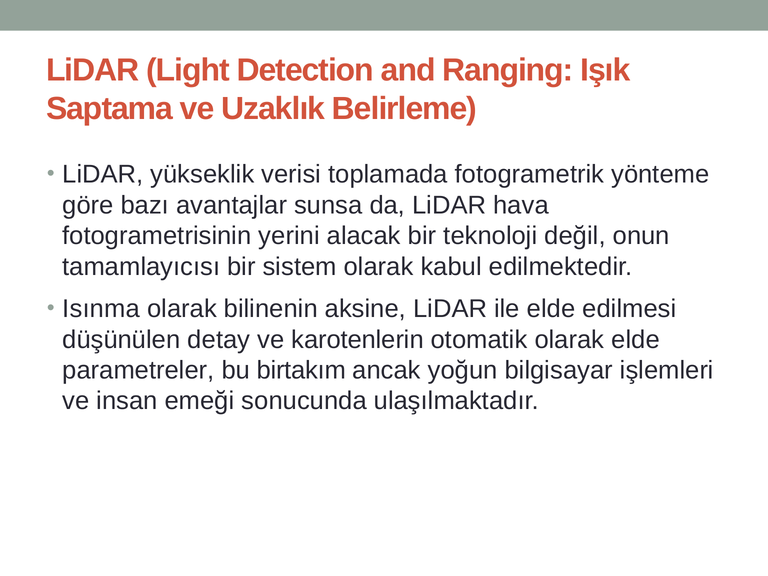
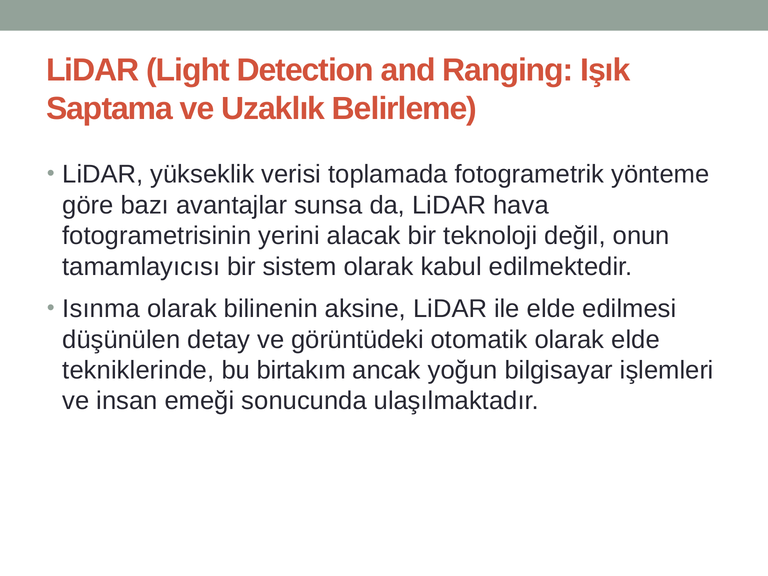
karotenlerin: karotenlerin -> görüntüdeki (358, 340)
parametreler: parametreler -> tekniklerinde (138, 370)
